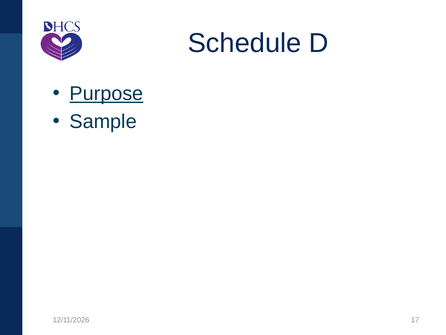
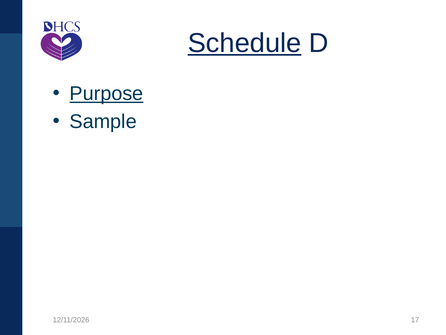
Schedule underline: none -> present (245, 43)
